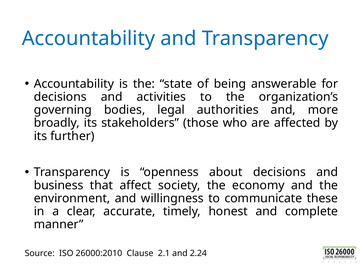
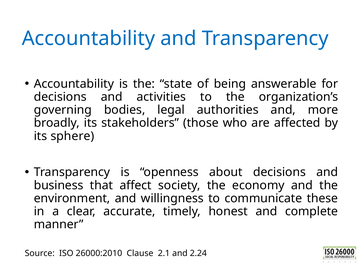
further: further -> sphere (72, 136)
